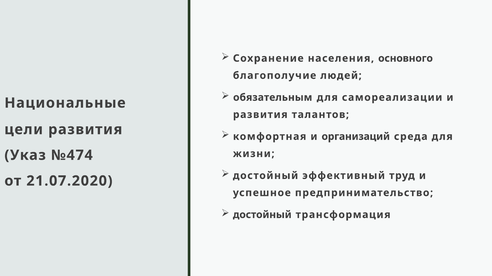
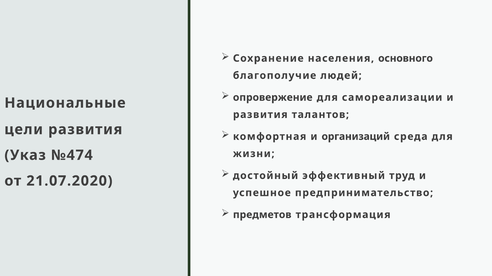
обязательным: обязательным -> опровержение (273, 98)
достойный: достойный -> предметов (262, 215)
